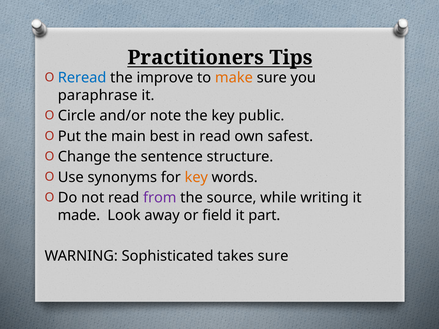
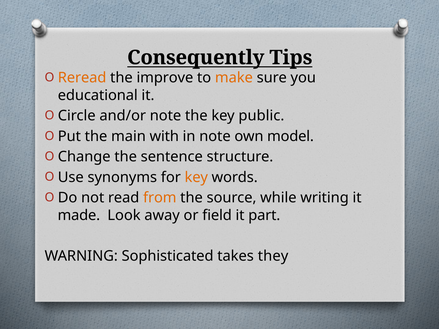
Practitioners: Practitioners -> Consequently (196, 58)
Reread colour: blue -> orange (82, 78)
paraphrase: paraphrase -> educational (98, 95)
best: best -> with (164, 136)
in read: read -> note (215, 136)
safest: safest -> model (290, 136)
from colour: purple -> orange (160, 198)
takes sure: sure -> they (273, 256)
